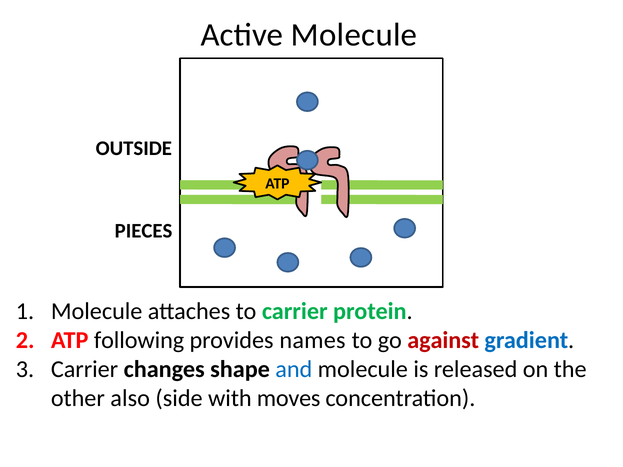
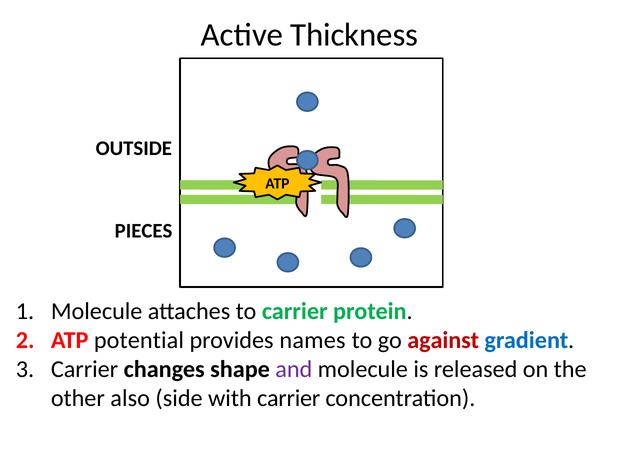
Active Molecule: Molecule -> Thickness (354, 35)
following: following -> potential (139, 340)
and colour: blue -> purple (294, 369)
with moves: moves -> carrier (289, 399)
